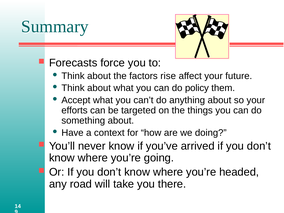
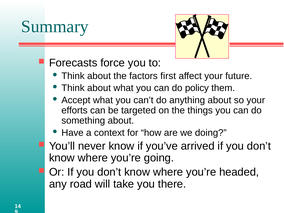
rise: rise -> first (168, 76)
